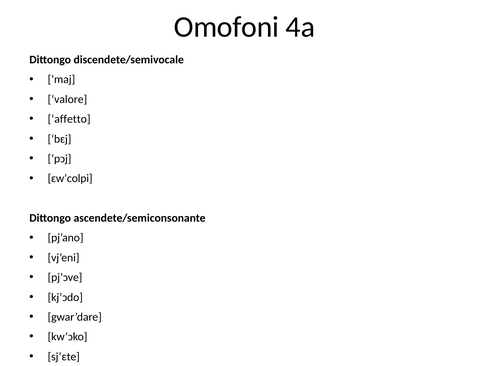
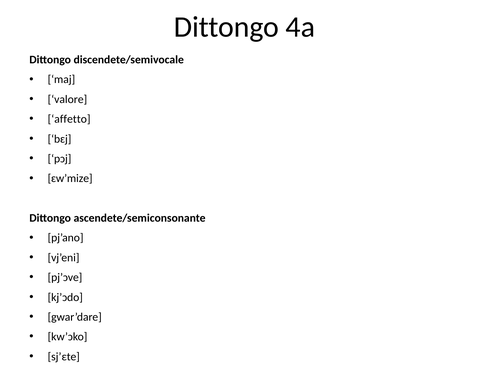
Omofoni: Omofoni -> Dittongo (226, 27)
ɛw’colpi: ɛw’colpi -> ɛw’mize (70, 179)
